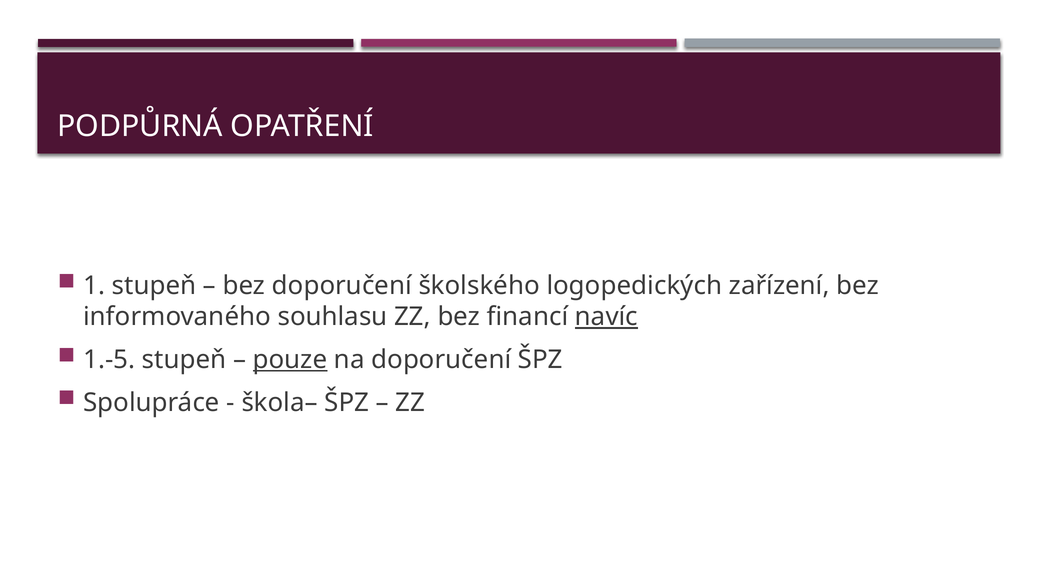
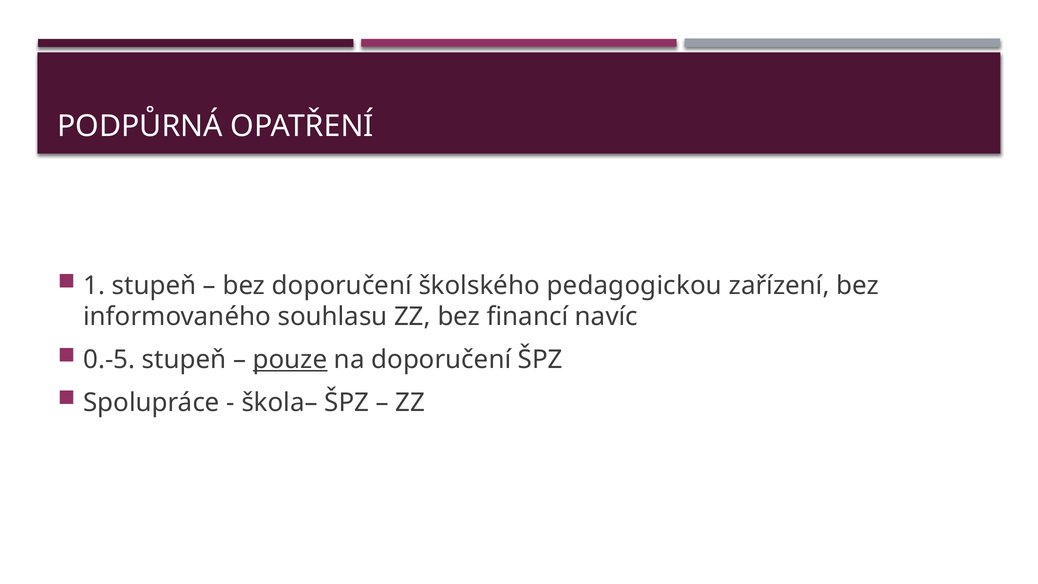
logopedických: logopedických -> pedagogickou (634, 286)
navíc underline: present -> none (606, 317)
1.-5: 1.-5 -> 0.-5 (109, 360)
